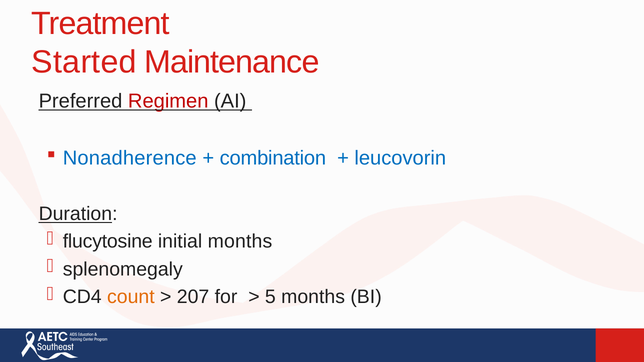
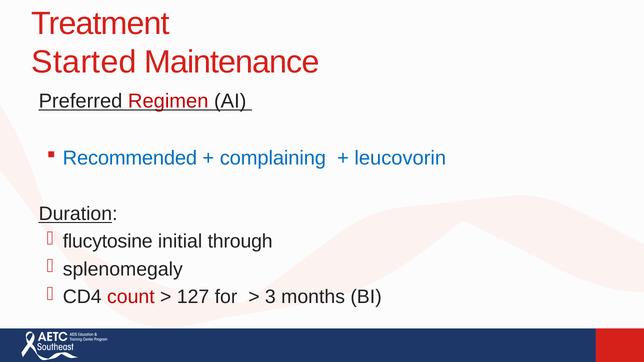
Nonadherence: Nonadherence -> Recommended (130, 158)
combination: combination -> complaining (273, 158)
initial months: months -> through (240, 242)
count colour: orange -> red (131, 297)
207: 207 -> 127 (193, 297)
5: 5 -> 3 (270, 297)
